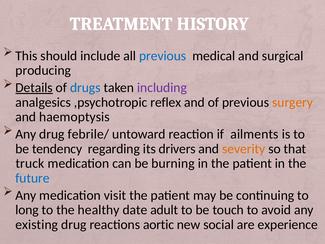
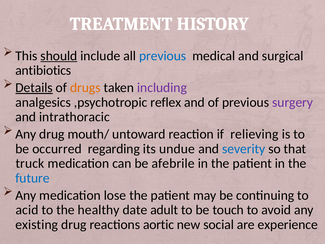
should underline: none -> present (59, 56)
producing: producing -> antibiotics (43, 70)
drugs colour: blue -> orange (85, 88)
surgery colour: orange -> purple (293, 102)
haemoptysis: haemoptysis -> intrathoracic (74, 117)
febrile/: febrile/ -> mouth/ (88, 134)
ailments: ailments -> relieving (254, 134)
tendency: tendency -> occurred (57, 149)
drivers: drivers -> undue (177, 149)
severity colour: orange -> blue (244, 149)
burning: burning -> afebrile (173, 163)
visit: visit -> lose (115, 195)
long: long -> acid (27, 210)
